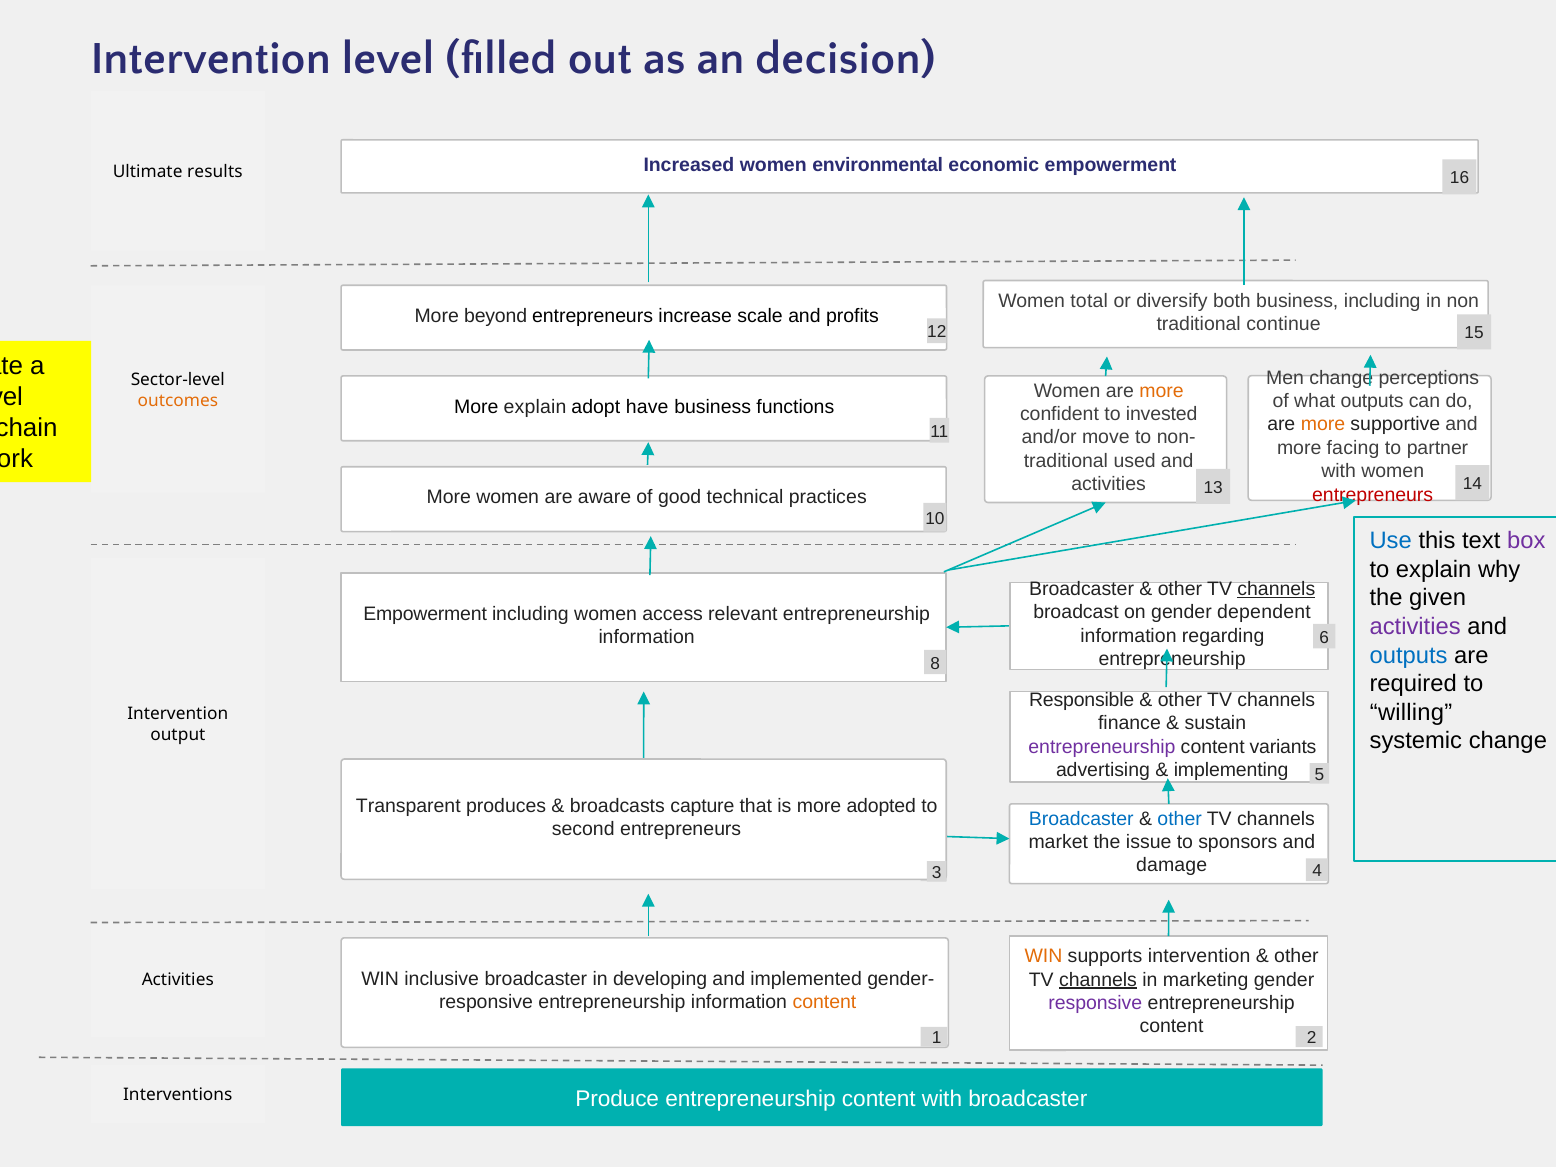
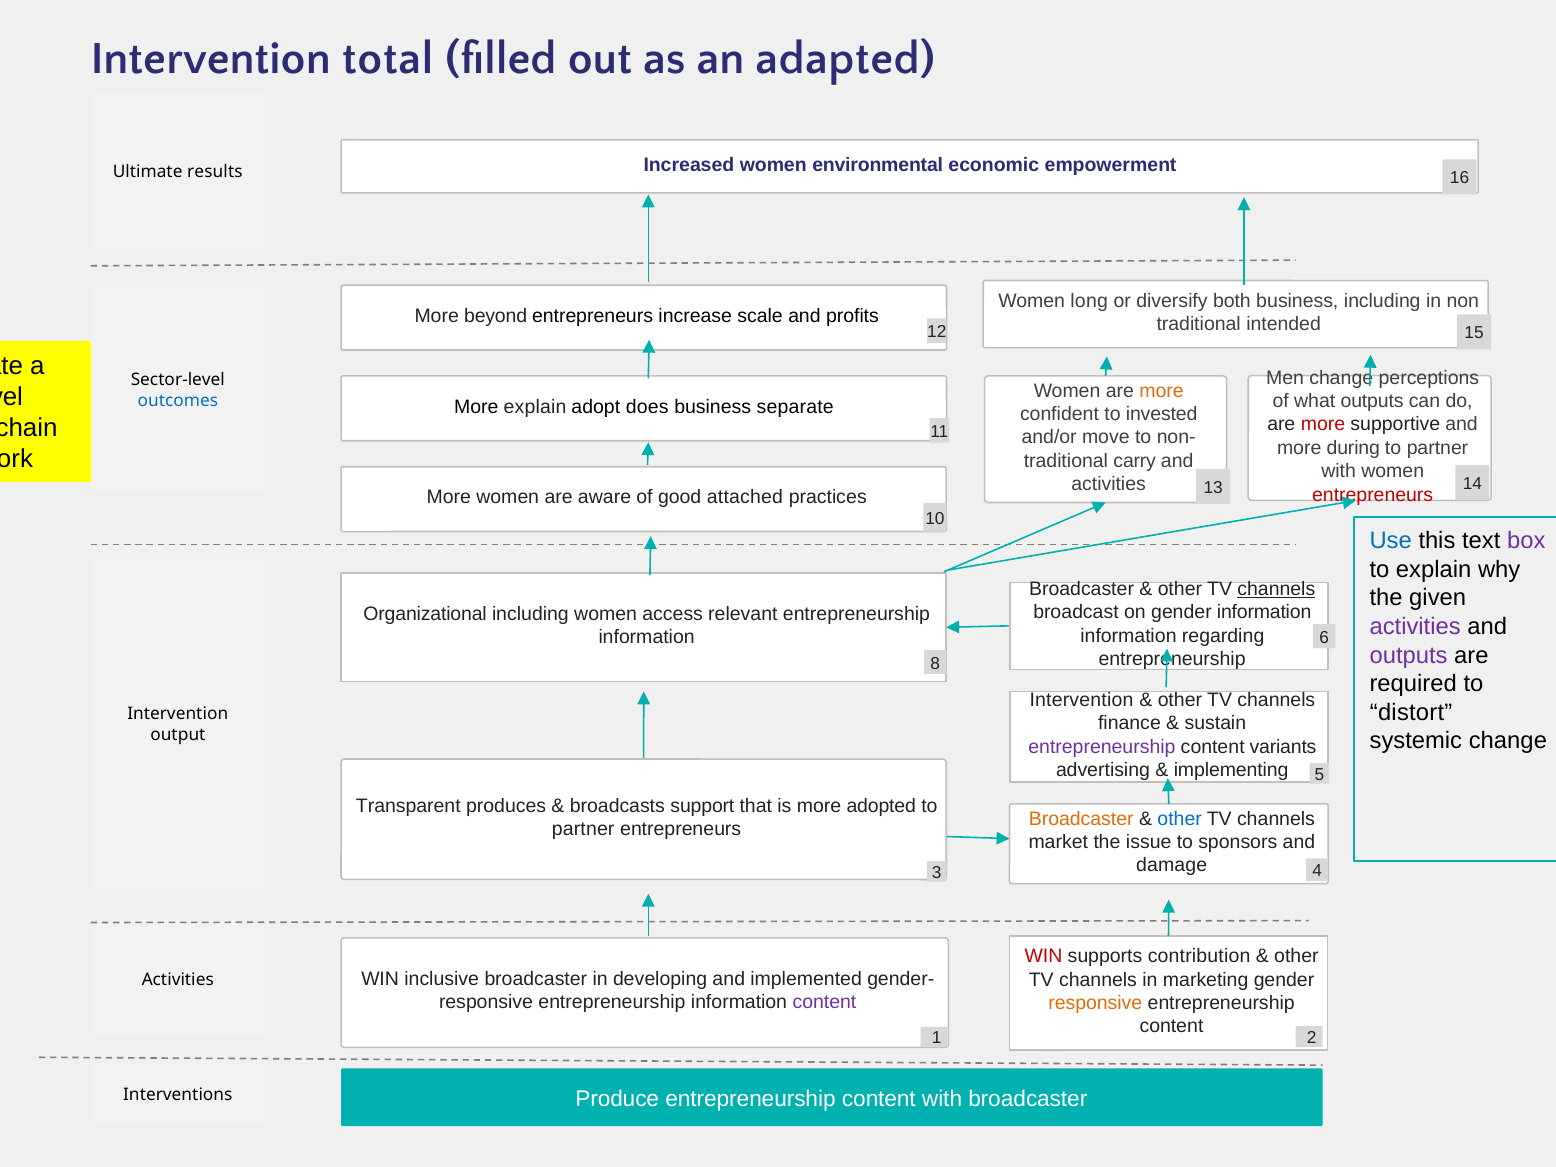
level: level -> total (388, 58)
decision: decision -> adapted (845, 58)
total: total -> long (1089, 301)
continue: continue -> intended (1284, 324)
outcomes colour: orange -> blue (178, 401)
have: have -> does (647, 407)
functions: functions -> separate (795, 407)
more colour: orange -> red (1323, 425)
facing: facing -> during (1353, 448)
used: used -> carry (1135, 461)
technical: technical -> attached (745, 497)
gender dependent: dependent -> information (1264, 612)
Empowerment: Empowerment -> Organizational (425, 614)
outputs colour: blue -> purple (1409, 655)
Responsible: Responsible -> Intervention (1082, 700)
willing: willing -> distort (1411, 712)
capture: capture -> support (702, 806)
Broadcaster colour: blue -> orange (1081, 819)
second: second -> partner (583, 829)
WIN colour: orange -> red (1043, 956)
supports intervention: intervention -> contribution (1199, 956)
channels underline: present -> none (1098, 980)
content colour: orange -> purple (824, 1003)
responsive colour: purple -> orange (1095, 1003)
